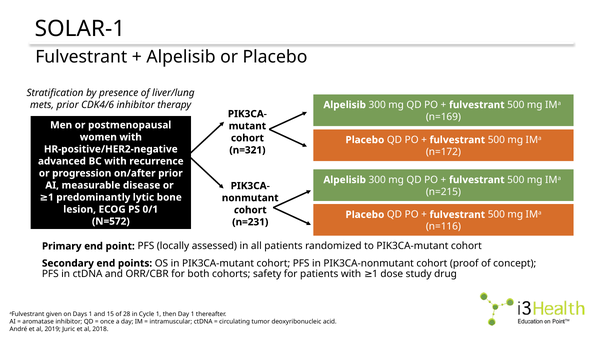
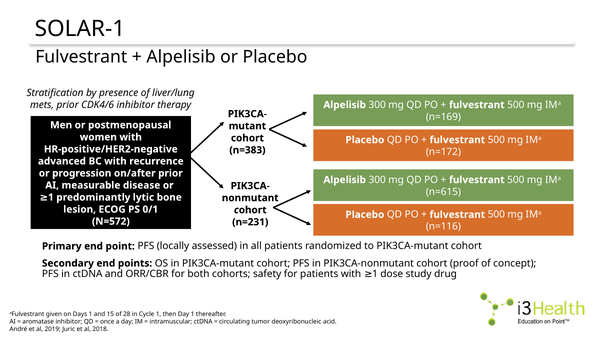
n=321: n=321 -> n=383 (247, 150)
n=215: n=215 -> n=615 (443, 192)
